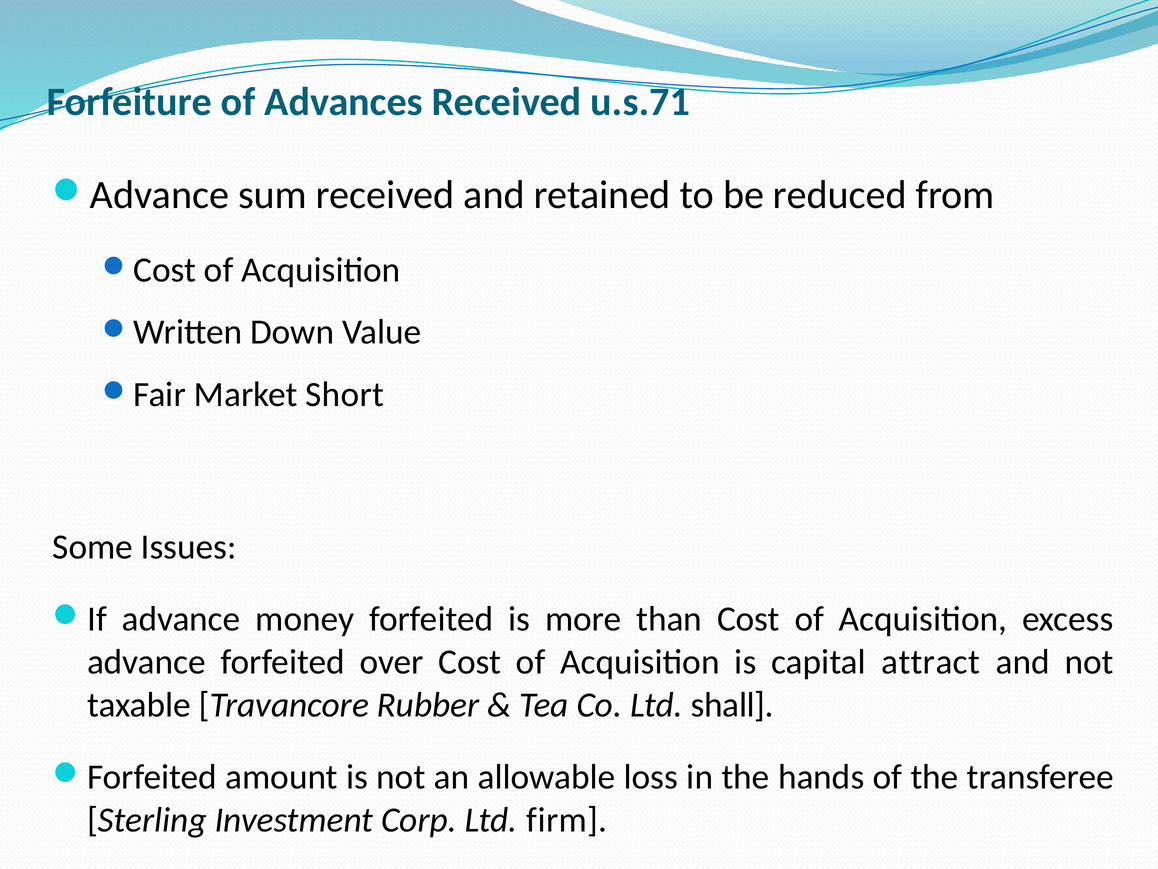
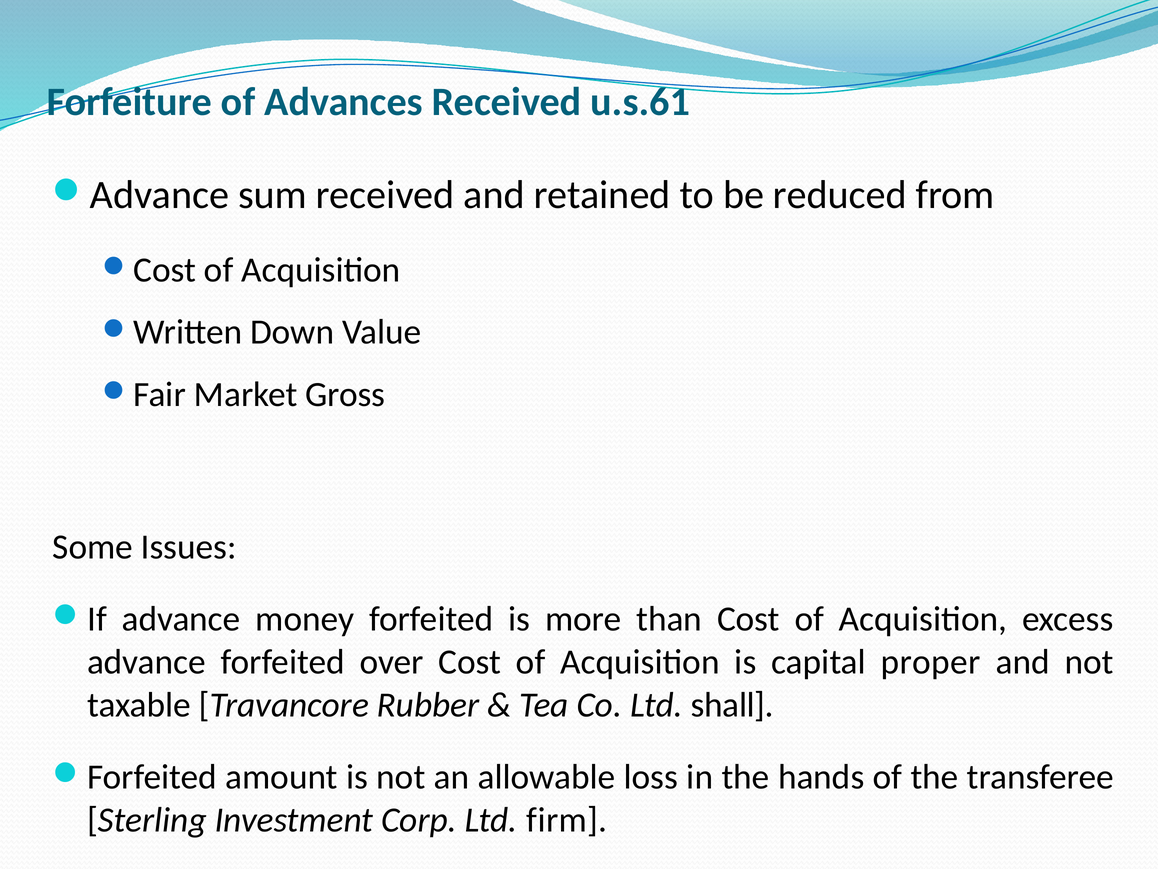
u.s.71: u.s.71 -> u.s.61 (640, 102)
Short: Short -> Gross (345, 394)
attract: attract -> proper (931, 662)
